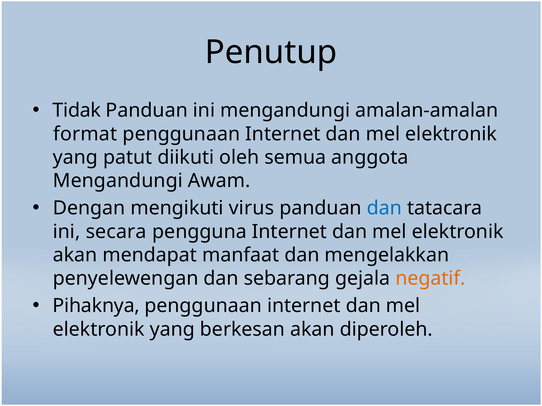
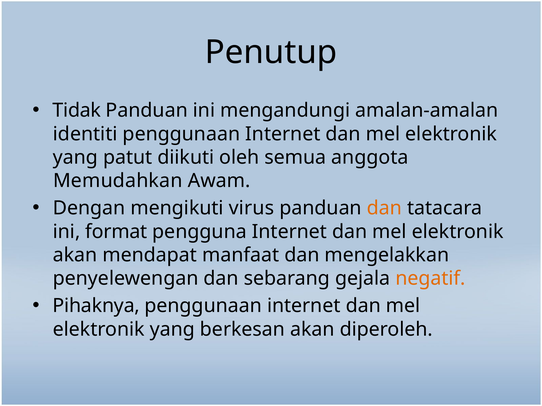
format: format -> identiti (85, 134)
Mengandungi: Mengandungi -> Memudahkan (118, 181)
dan colour: blue -> orange (384, 208)
secara: secara -> format (116, 232)
